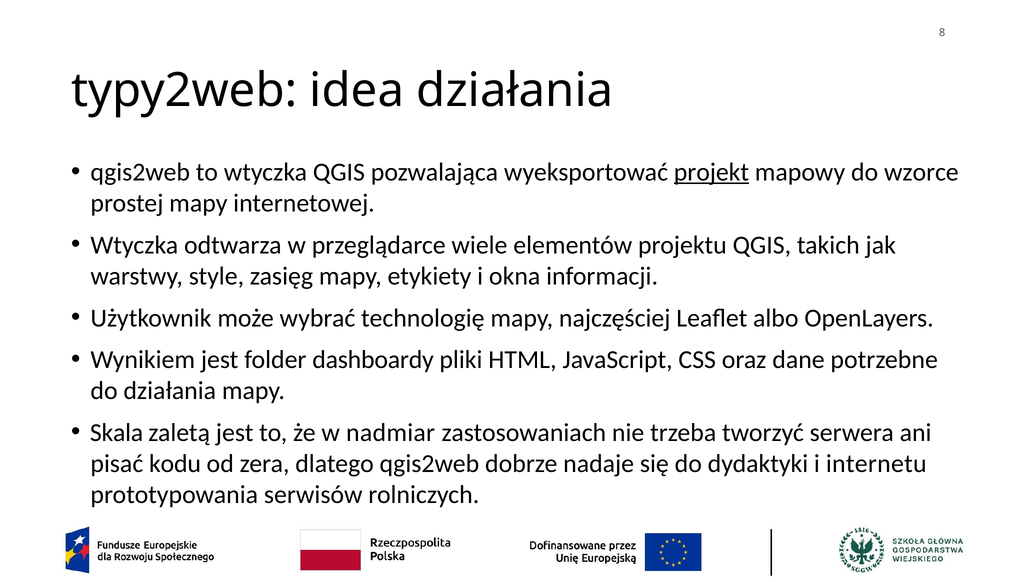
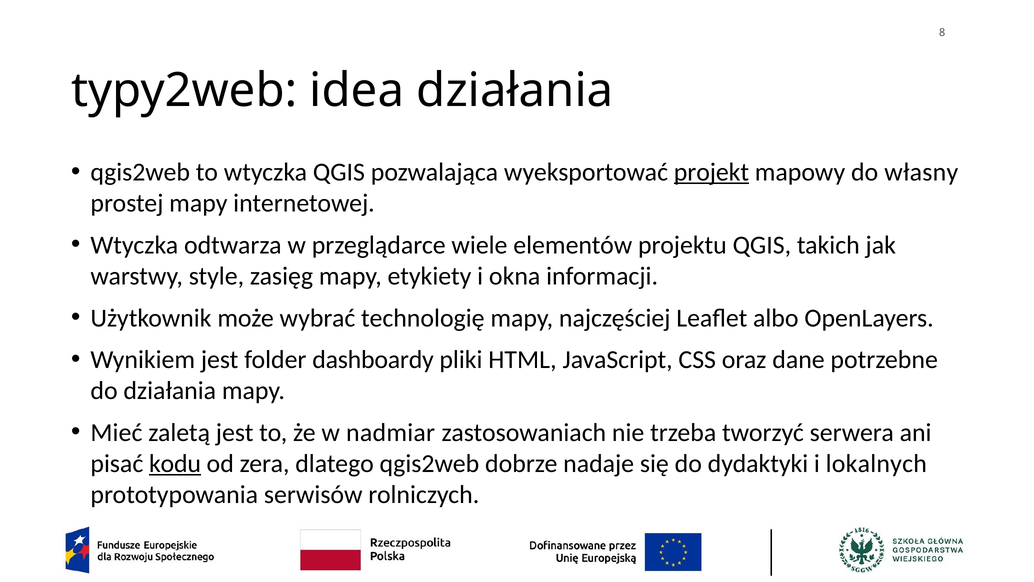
wzorce: wzorce -> własny (921, 172)
Skala: Skala -> Mieć (116, 432)
kodu underline: none -> present (175, 463)
internetu: internetu -> lokalnych (876, 463)
